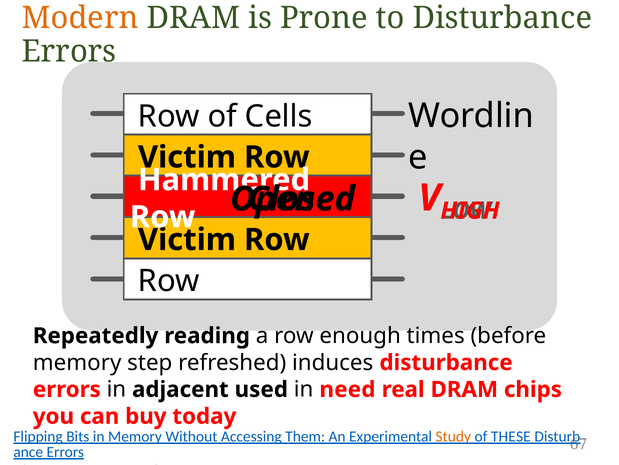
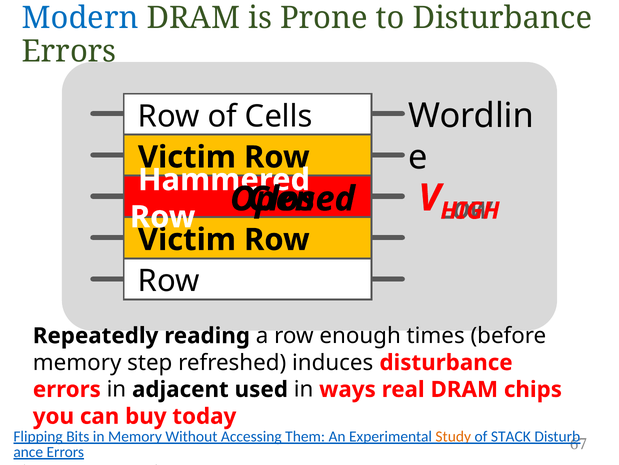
Modern colour: orange -> blue (80, 18)
need: need -> ways (348, 389)
THESE: THESE -> STACK (511, 436)
